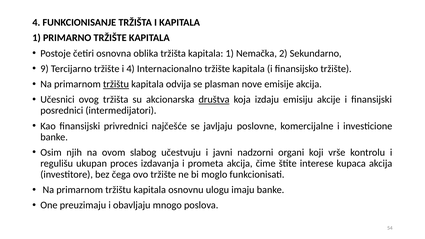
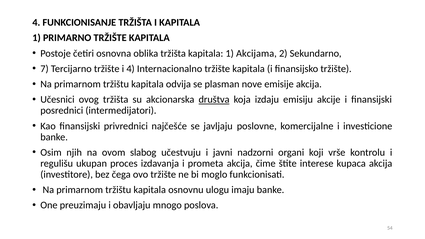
Nemačka: Nemačka -> Akcijama (256, 53)
9: 9 -> 7 (44, 69)
tržištu underline: present -> none (116, 84)
